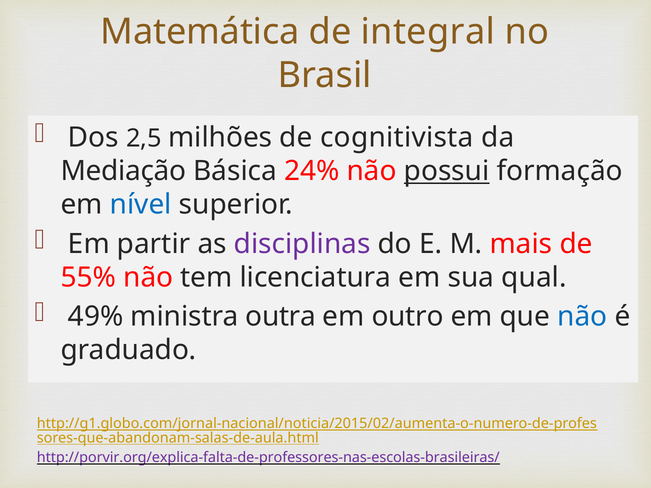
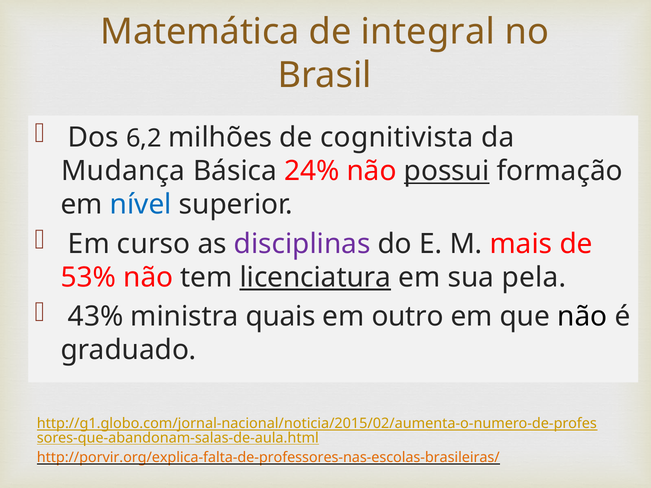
2,5: 2,5 -> 6,2 (144, 139)
Mediação: Mediação -> Mudança (123, 171)
partir: partir -> curso (154, 244)
55%: 55% -> 53% (88, 278)
licenciatura underline: none -> present (315, 278)
qual: qual -> pela (534, 278)
49%: 49% -> 43% (96, 317)
outra: outra -> quais (281, 317)
não colour: blue -> black (582, 317)
http://porvir.org/explica-falta-de-professores-nas-escolas-brasileiras/ colour: purple -> orange (268, 458)
